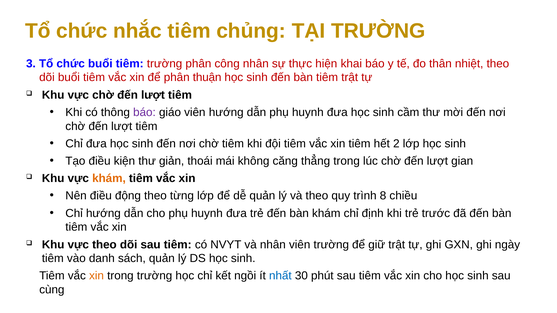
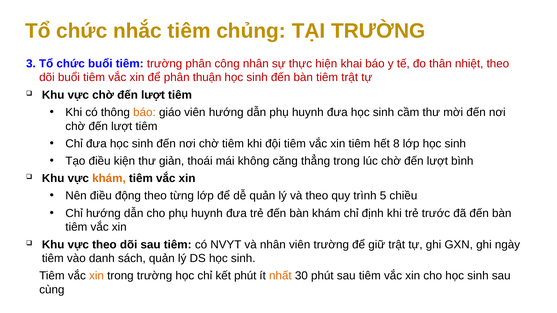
báo colour: purple -> orange (144, 112)
2: 2 -> 8 (396, 144)
gian: gian -> bình (462, 161)
8: 8 -> 5 (383, 196)
kết ngồi: ngồi -> phút (245, 276)
nhất colour: blue -> orange (280, 276)
